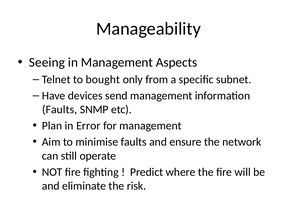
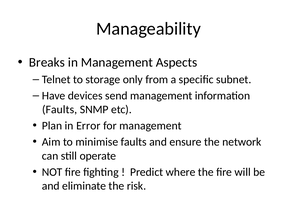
Seeing: Seeing -> Breaks (47, 62)
bought: bought -> storage (103, 79)
